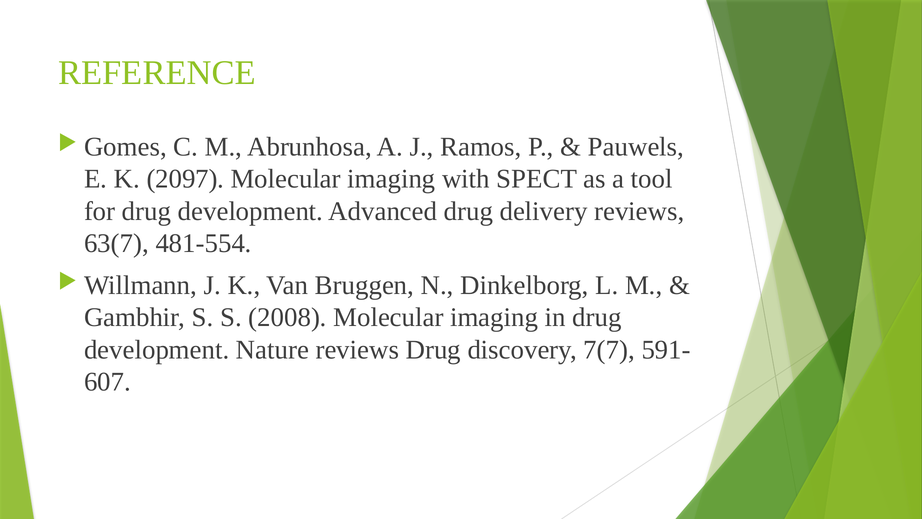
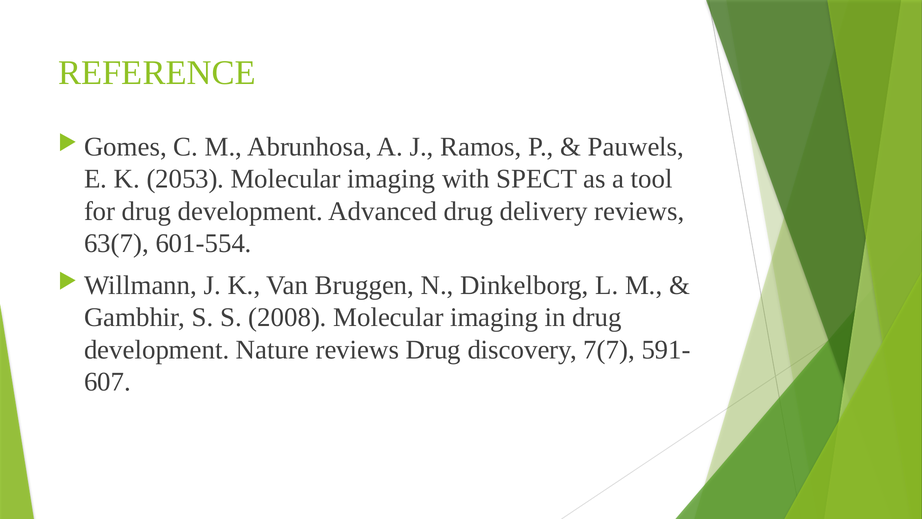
2097: 2097 -> 2053 (185, 179)
481-554: 481-554 -> 601-554 (204, 243)
